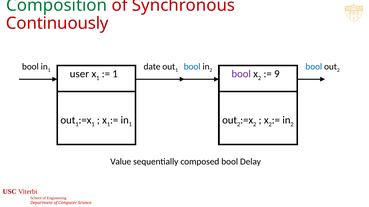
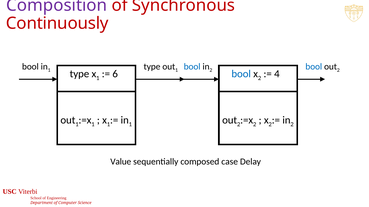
Composition colour: green -> purple (57, 5)
date: date -> type (152, 67)
user: user -> type (79, 74)
1: 1 -> 6 (115, 74)
bool colour: purple -> blue (241, 74)
9: 9 -> 4 (277, 74)
composed bool: bool -> case (230, 162)
